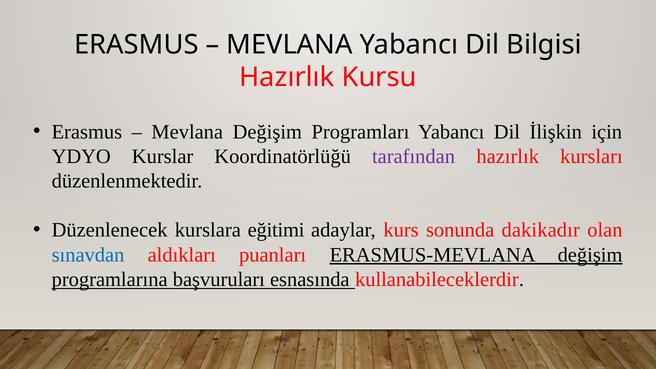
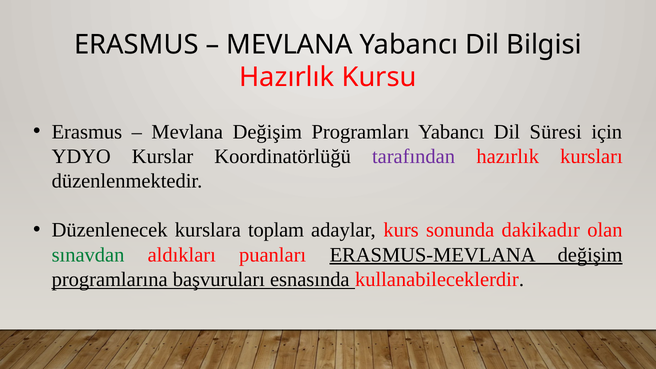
İlişkin: İlişkin -> Süresi (556, 132)
eğitimi: eğitimi -> toplam (276, 230)
sınavdan colour: blue -> green (88, 255)
